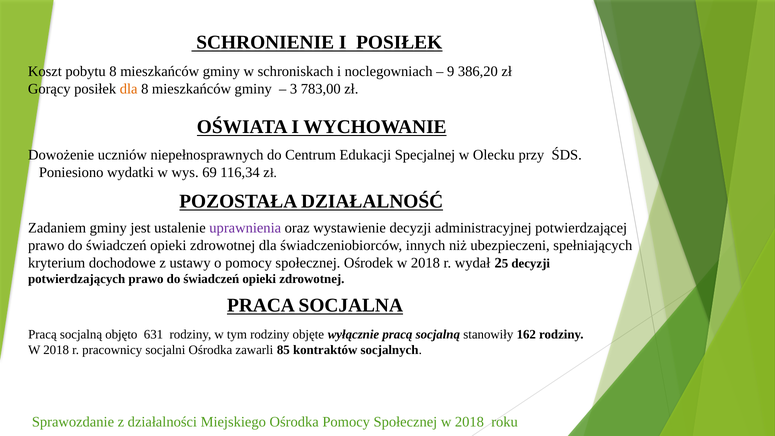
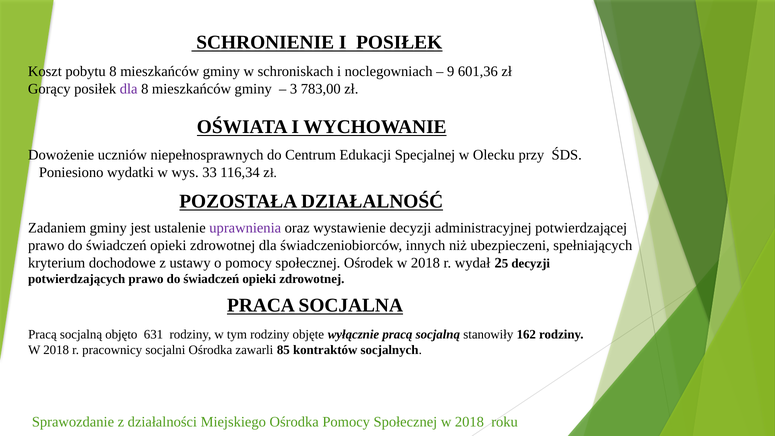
386,20: 386,20 -> 601,36 (478, 71)
dla colour: orange -> purple (129, 89)
69: 69 -> 33 (210, 173)
